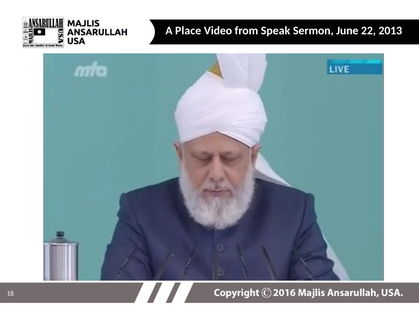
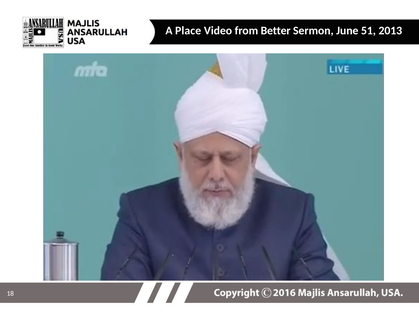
Speak: Speak -> Better (276, 31)
22: 22 -> 51 (368, 31)
